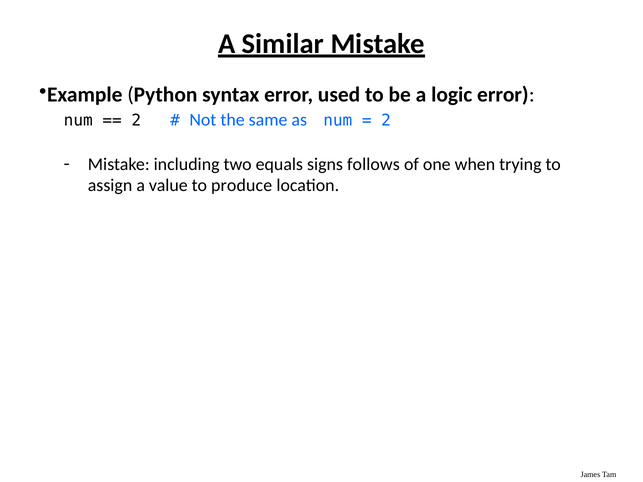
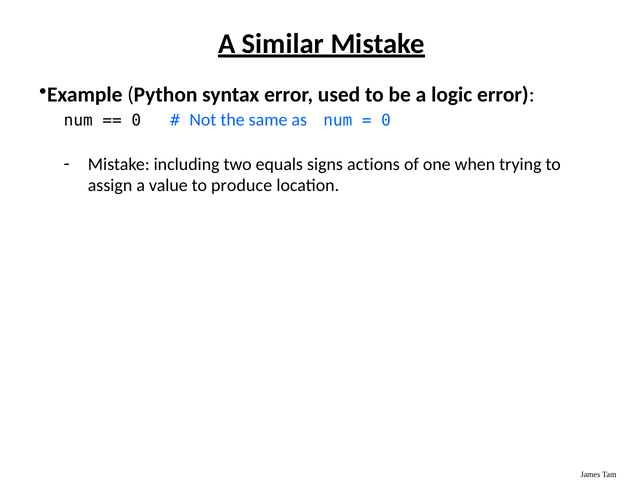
2: 2 -> 0 (136, 121)
2: 2 -> 0 (386, 121)
follows: follows -> actions (373, 164)
